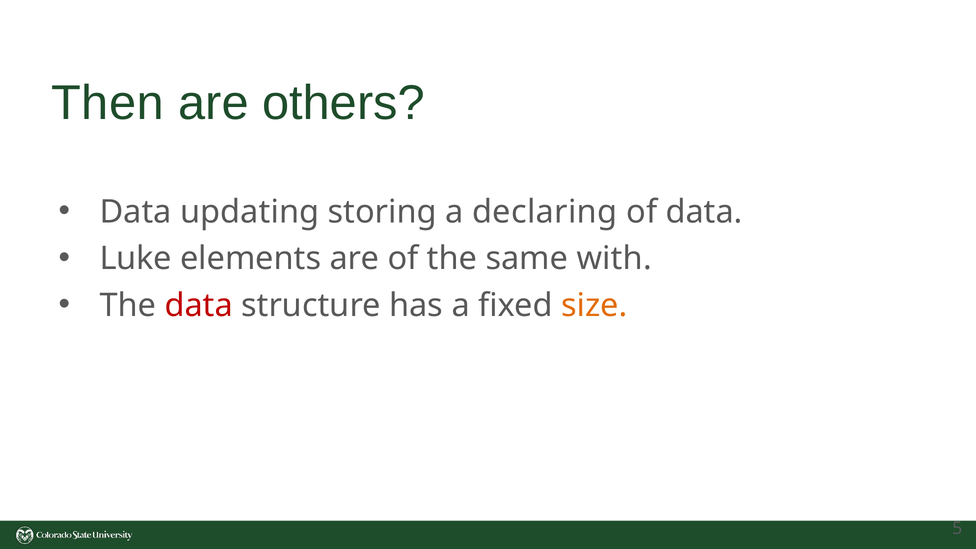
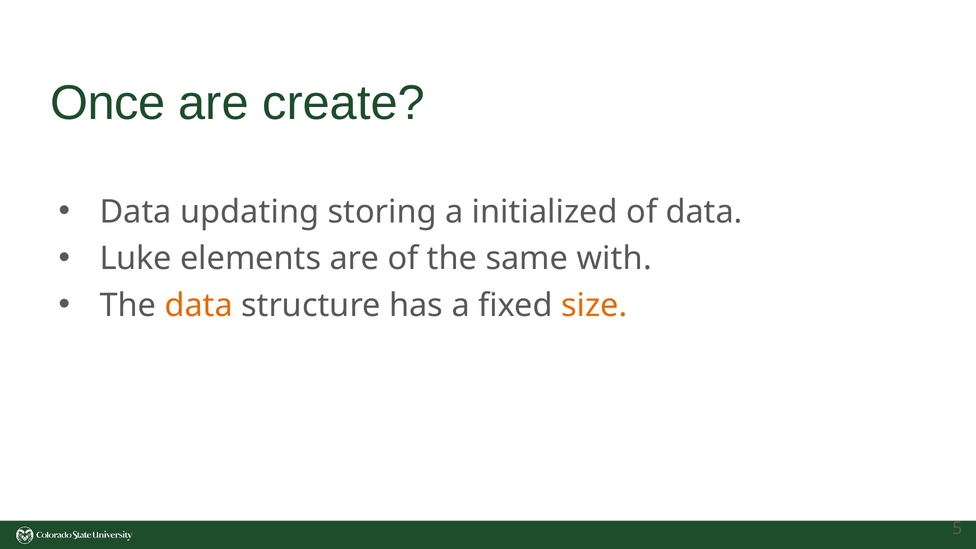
Then: Then -> Once (108, 103)
others: others -> create (343, 103)
declaring: declaring -> initialized (545, 212)
data colour: red -> orange (199, 305)
